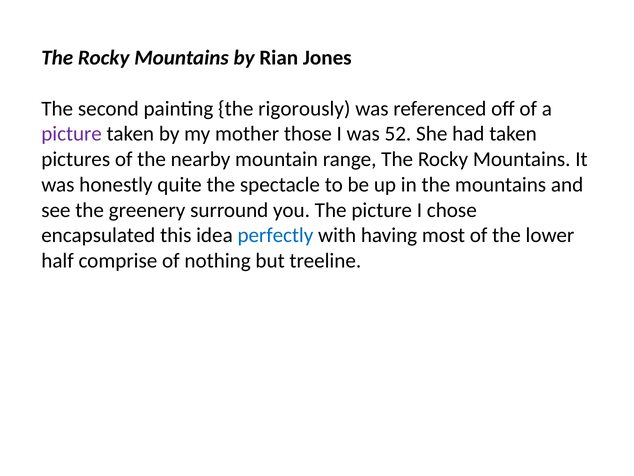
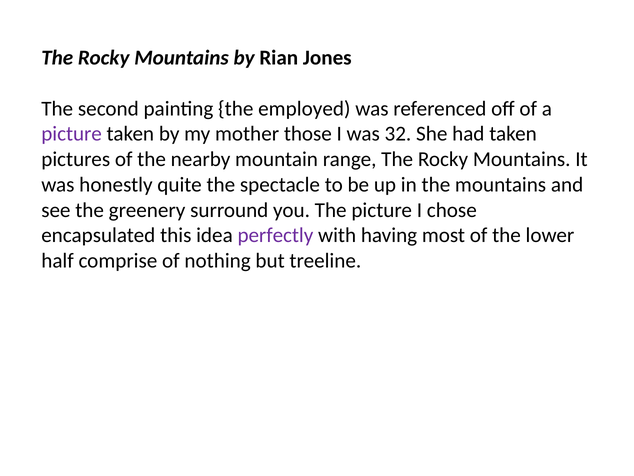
rigorously: rigorously -> employed (304, 108)
52: 52 -> 32 (398, 134)
perfectly colour: blue -> purple (275, 235)
